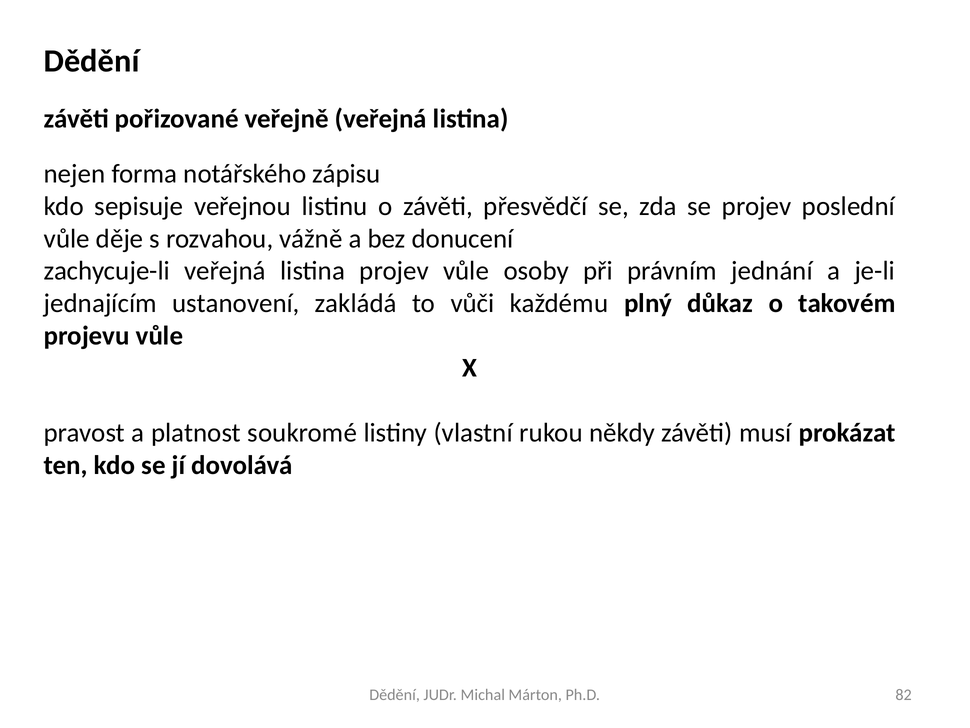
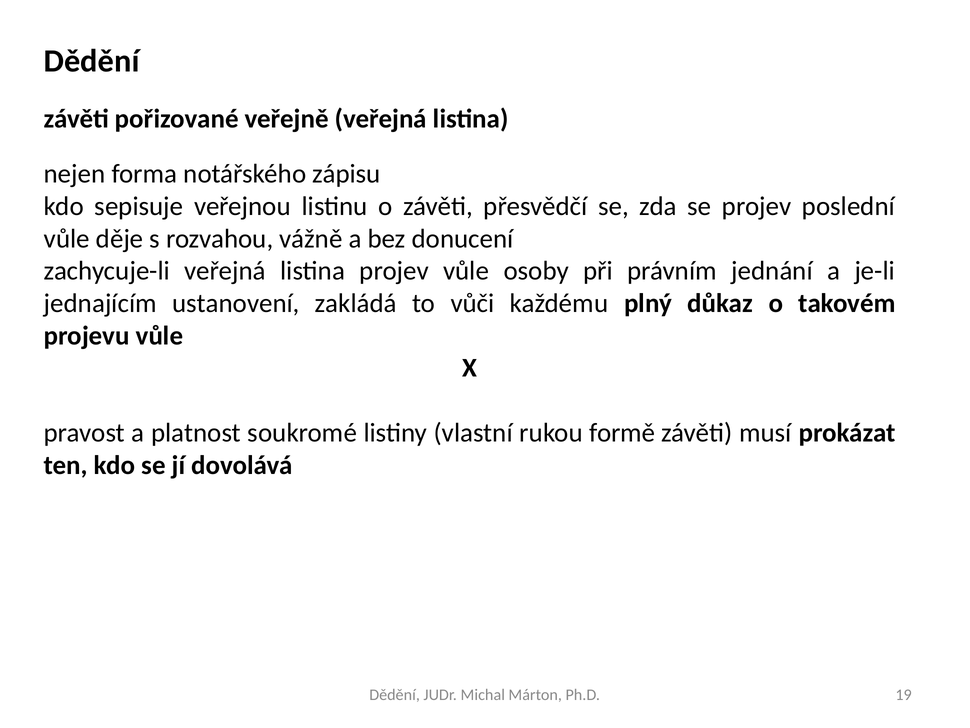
někdy: někdy -> formě (622, 433)
82: 82 -> 19 (904, 695)
